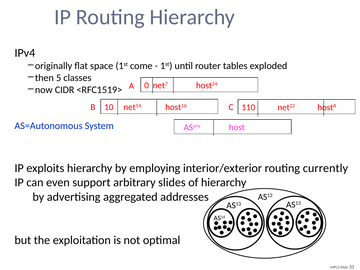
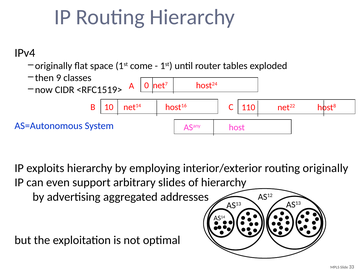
5: 5 -> 9 (59, 78)
routing currently: currently -> originally (325, 168)
